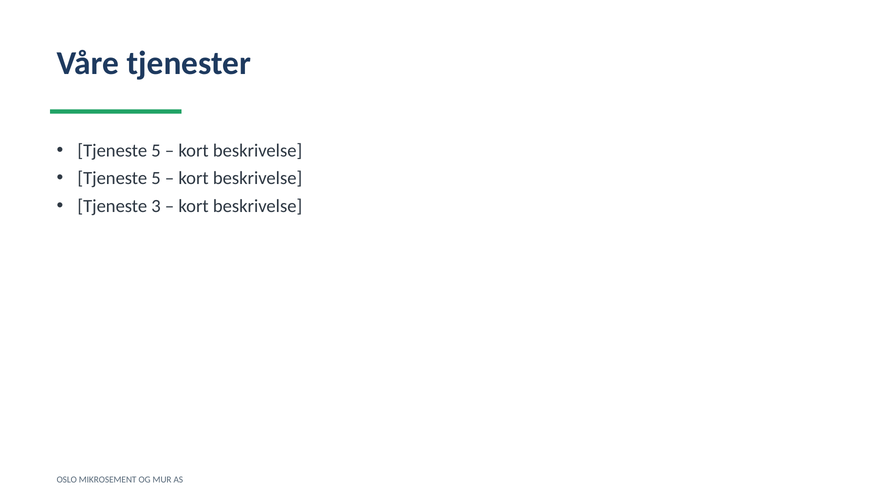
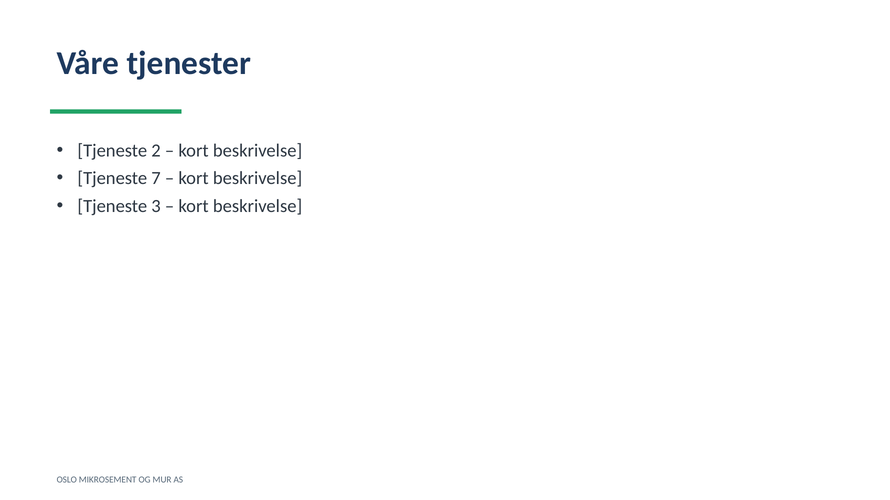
5: 5 -> 2 (156, 151)
5: 5 -> 7 (156, 179)
